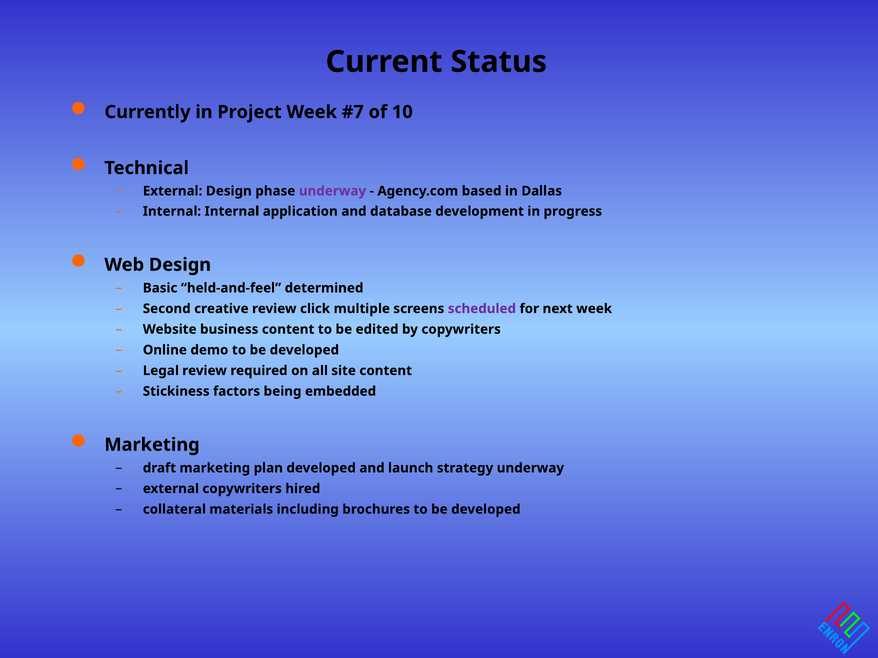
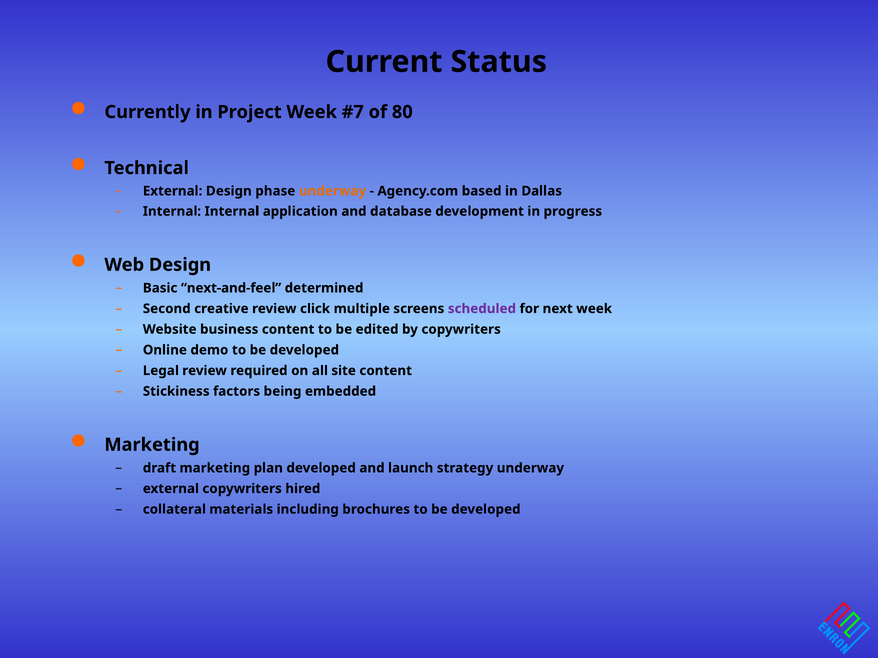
10: 10 -> 80 (402, 112)
underway colour: purple -> orange (332, 191)
held-and-feel: held-and-feel -> next-and-feel (231, 288)
